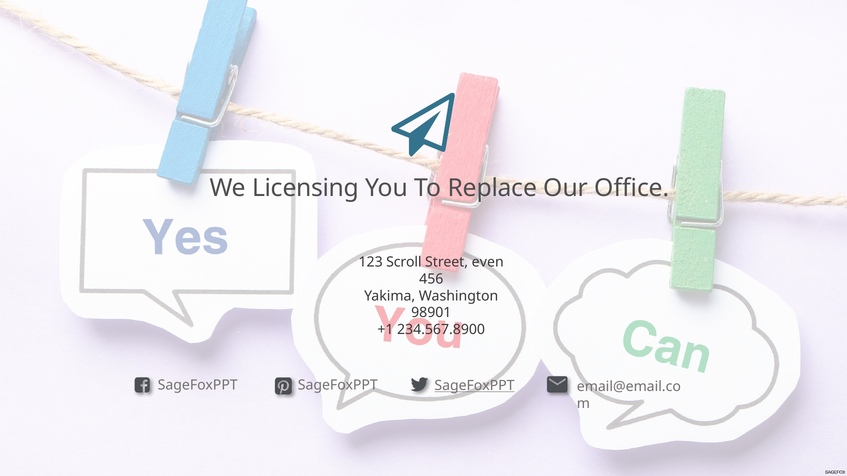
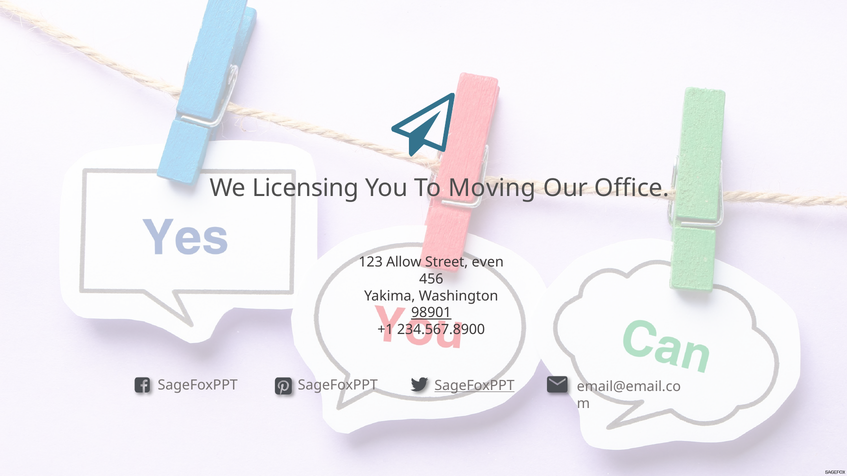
Replace: Replace -> Moving (492, 188)
Scroll: Scroll -> Allow (404, 262)
98901 underline: none -> present (431, 313)
